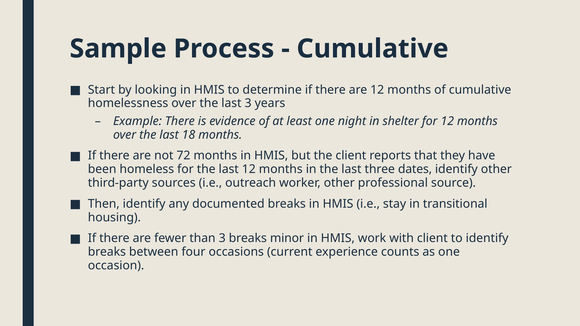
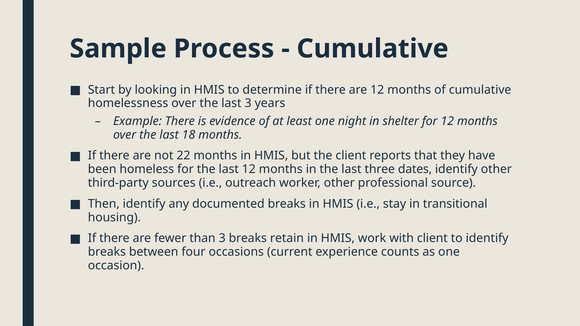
72: 72 -> 22 (183, 156)
minor: minor -> retain (287, 238)
